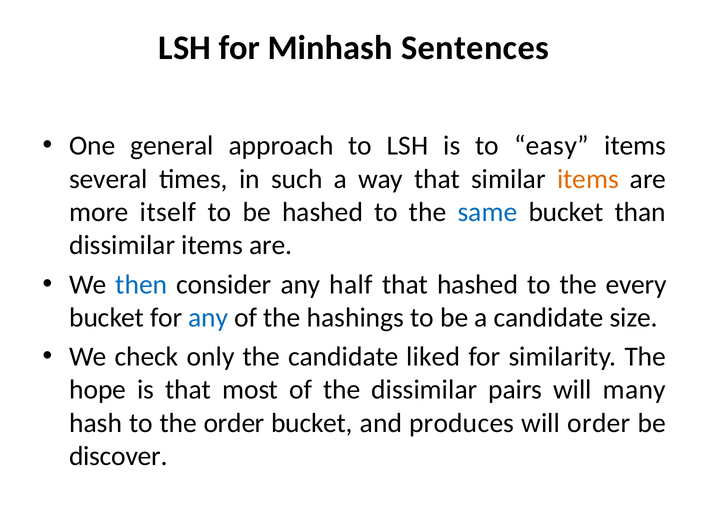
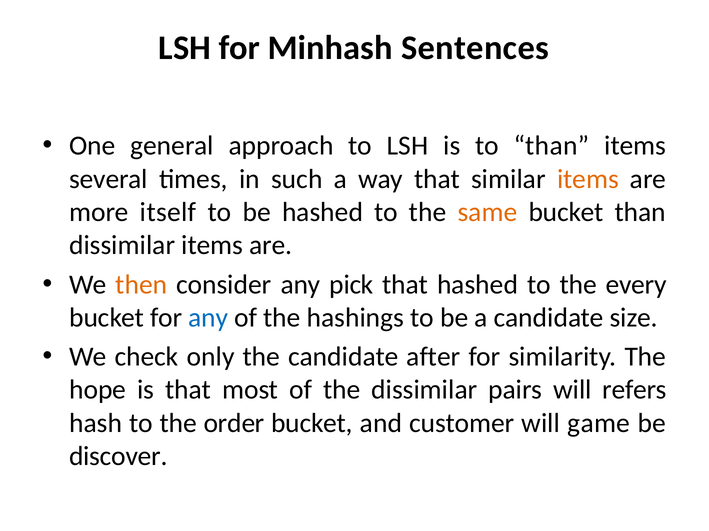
to easy: easy -> than (551, 146)
same colour: blue -> orange (487, 212)
then colour: blue -> orange (141, 285)
half: half -> pick (351, 285)
liked: liked -> after (433, 357)
many: many -> refers (635, 390)
produces: produces -> customer (462, 424)
will order: order -> game (599, 424)
